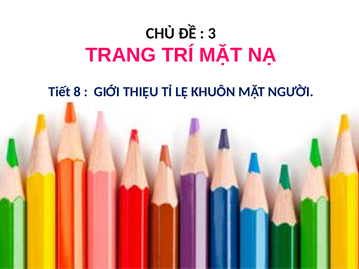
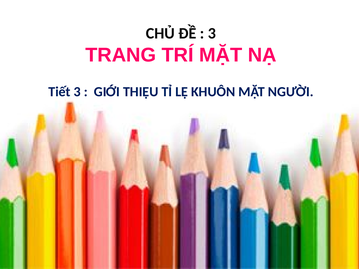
Tiết 8: 8 -> 3 (77, 92)
